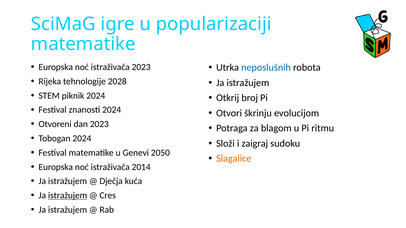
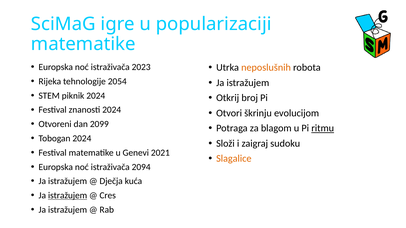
neposlušnih colour: blue -> orange (266, 68)
2028: 2028 -> 2054 (117, 82)
dan 2023: 2023 -> 2099 (99, 124)
ritmu underline: none -> present (323, 128)
2050: 2050 -> 2021 (160, 153)
2014: 2014 -> 2094 (141, 167)
